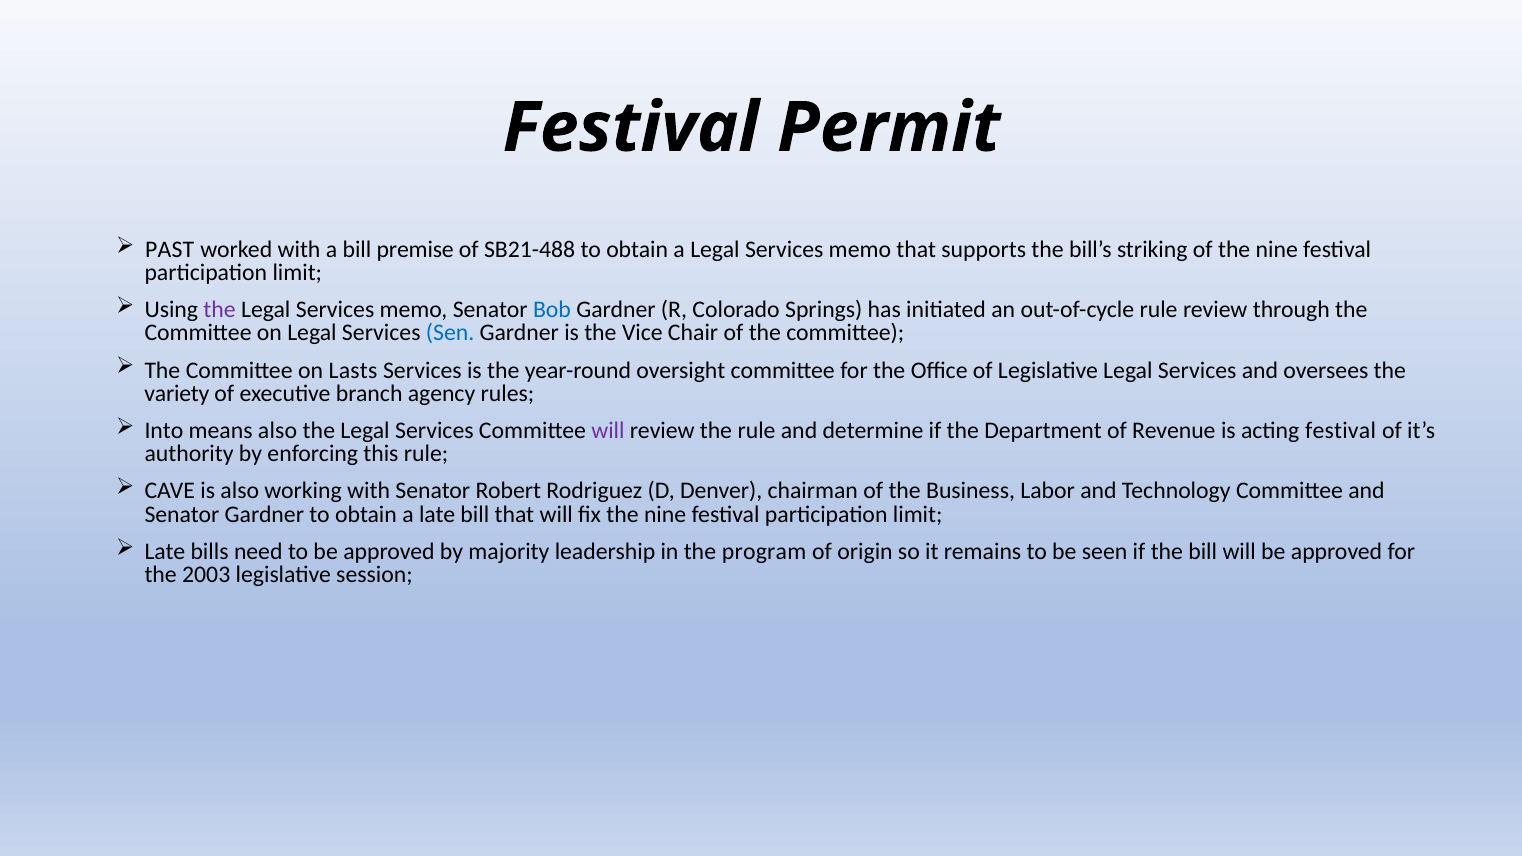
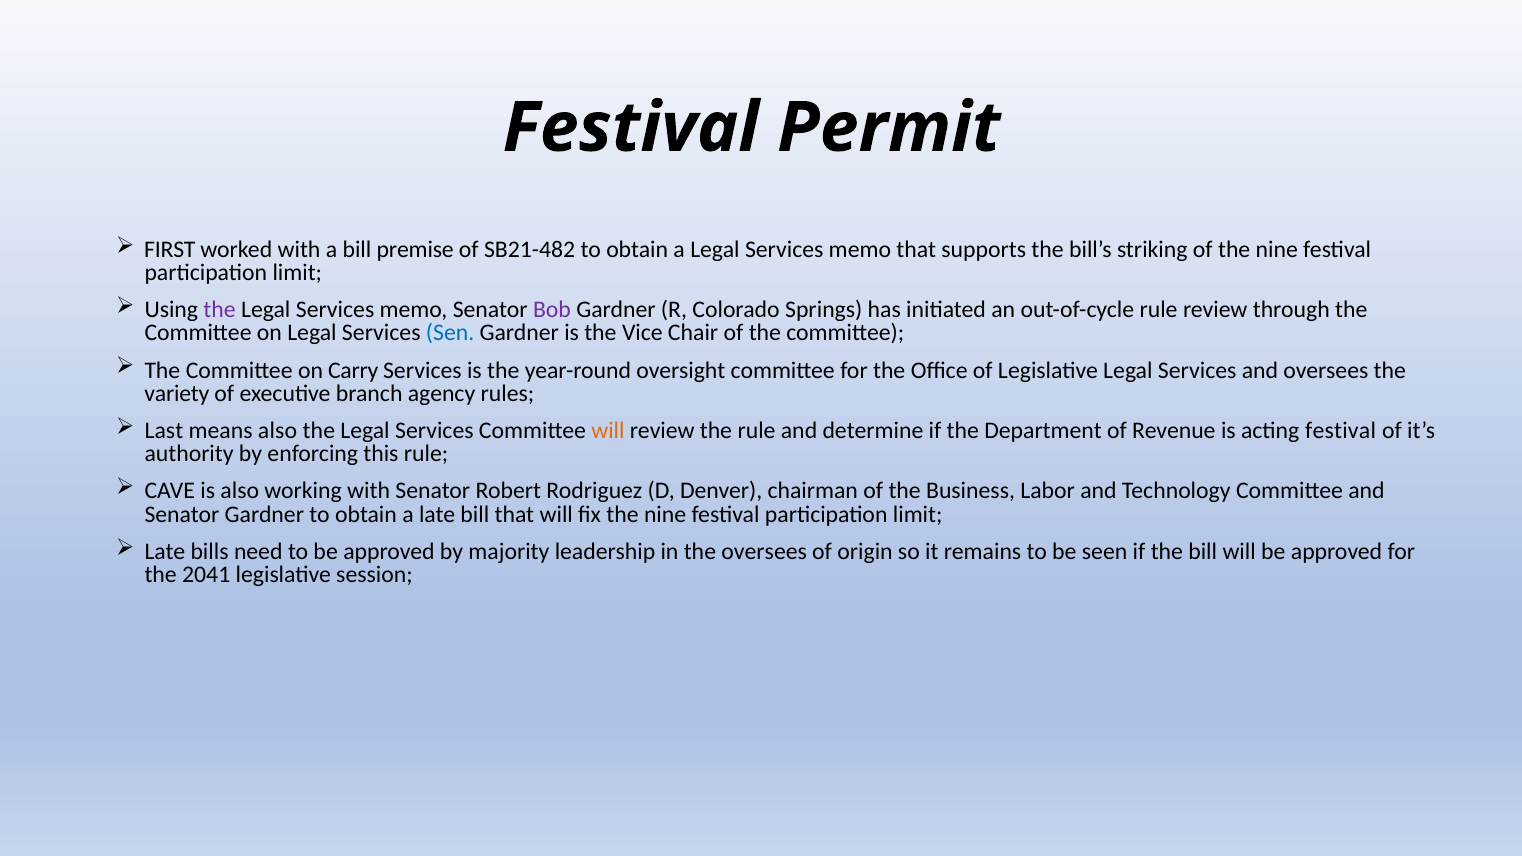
PAST: PAST -> FIRST (170, 249)
SB21-488: SB21-488 -> SB21-482 (530, 249)
Bob colour: blue -> purple (552, 310)
Lasts: Lasts -> Carry (353, 370)
Into: Into -> Last (164, 431)
will colour: purple -> orange (608, 431)
the program: program -> oversees (764, 552)
2003: 2003 -> 2041 (206, 575)
